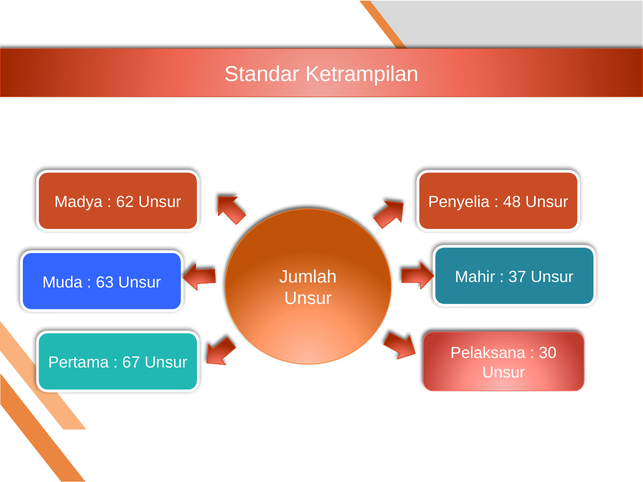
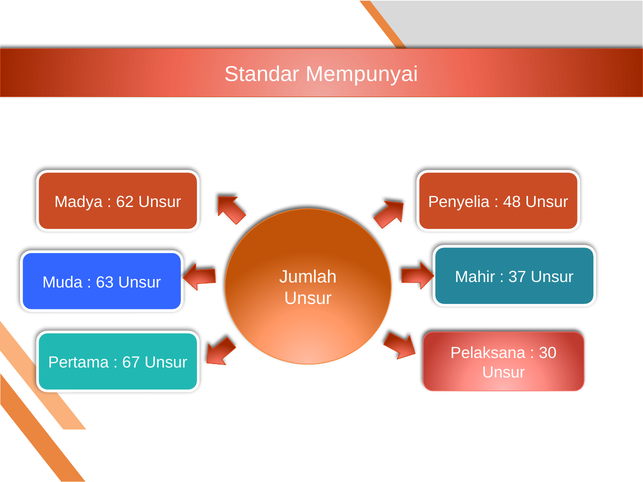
Ketrampilan: Ketrampilan -> Mempunyai (362, 74)
